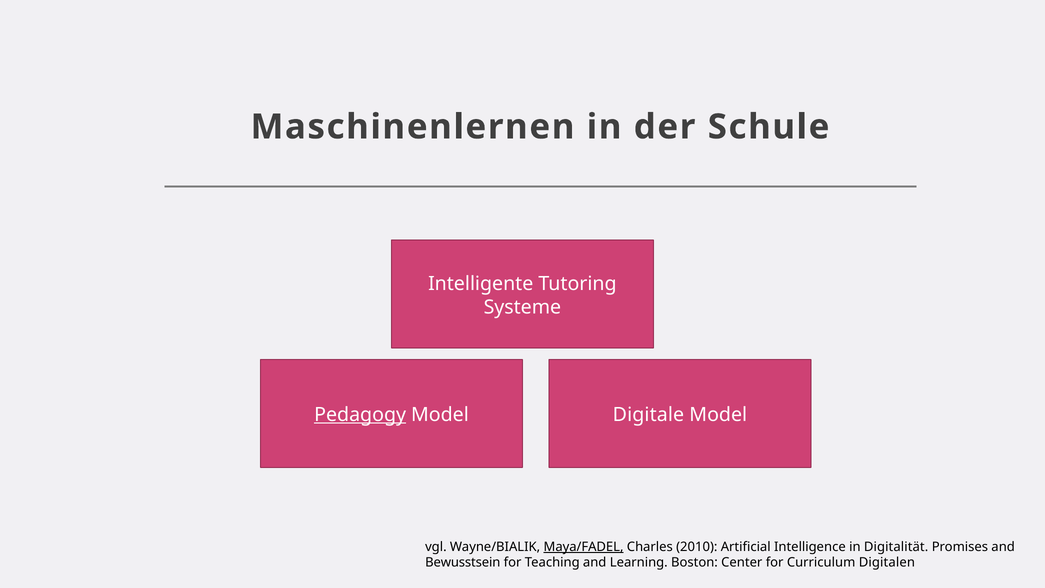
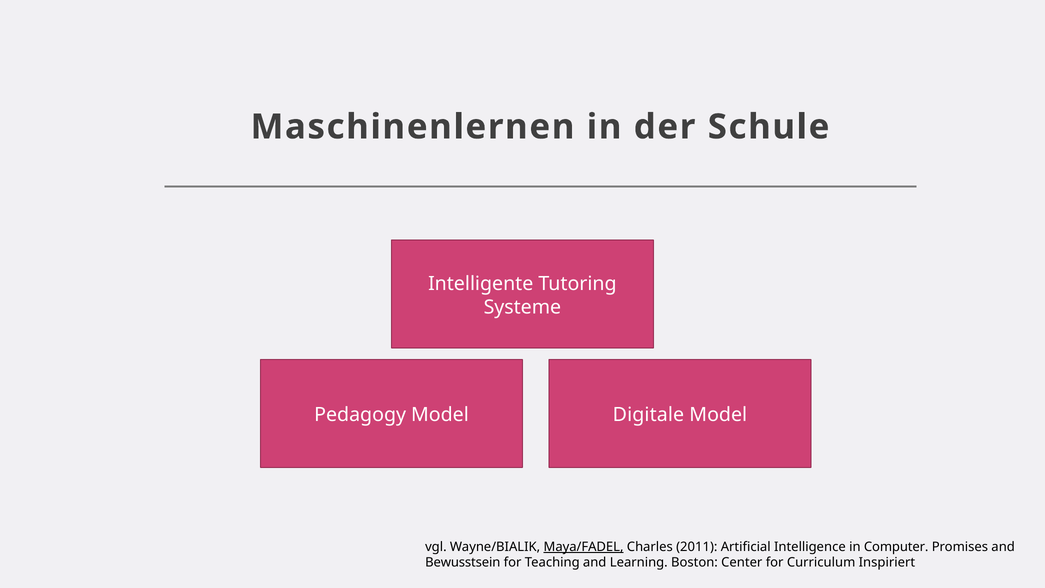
Pedagogy underline: present -> none (360, 415)
2010: 2010 -> 2011 (697, 547)
Digitalität: Digitalität -> Computer (896, 547)
Digitalen: Digitalen -> Inspiriert (887, 562)
